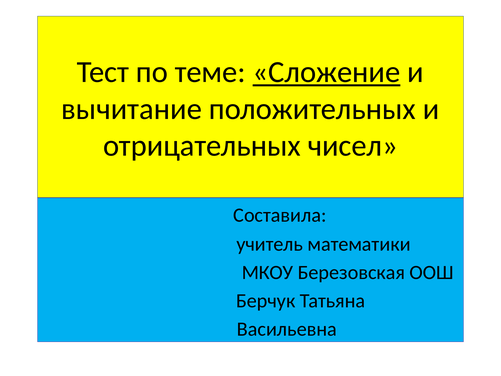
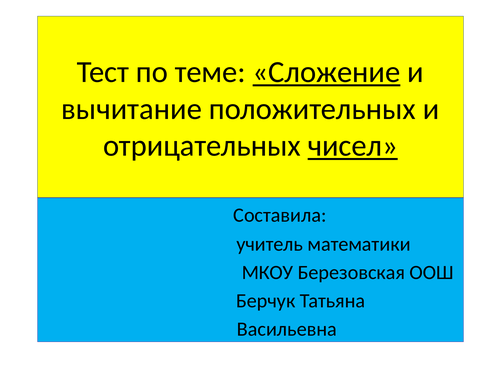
чисел underline: none -> present (353, 146)
